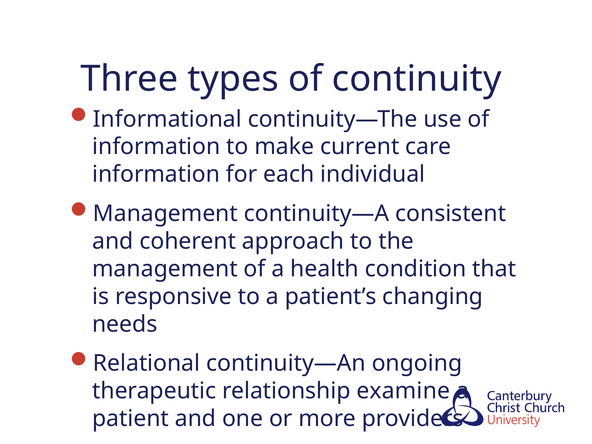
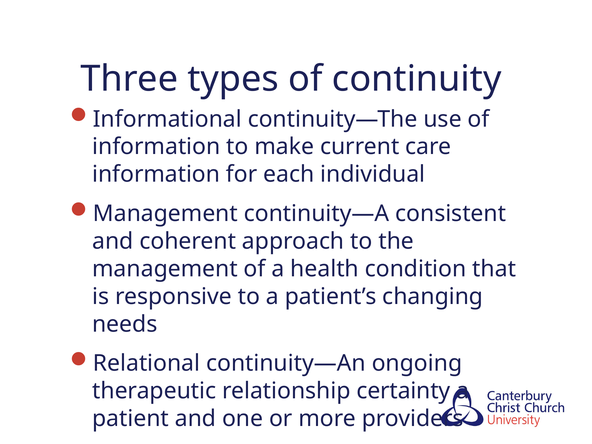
examine: examine -> certainty (403, 391)
